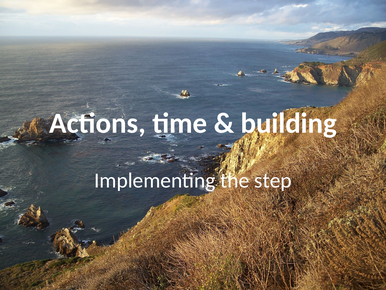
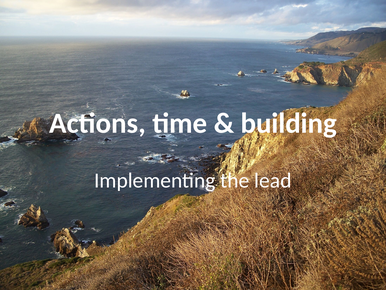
step: step -> lead (273, 180)
